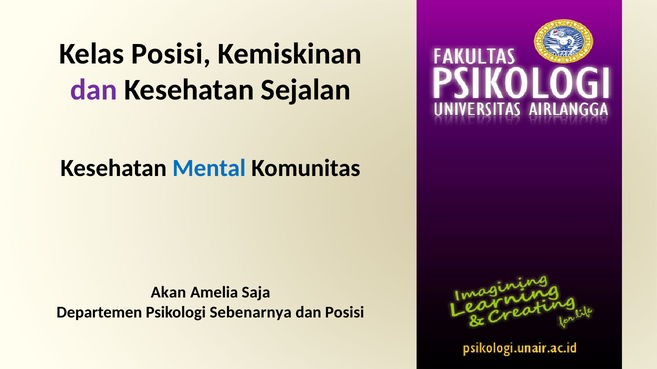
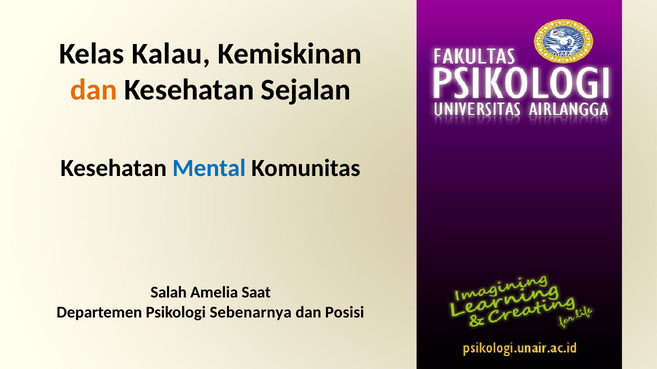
Kelas Posisi: Posisi -> Kalau (171, 54)
dan colour: purple -> orange (94, 90)
Akan: Akan -> Salah (169, 293)
Saja: Saja -> Saat (256, 293)
